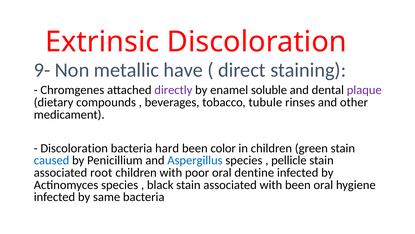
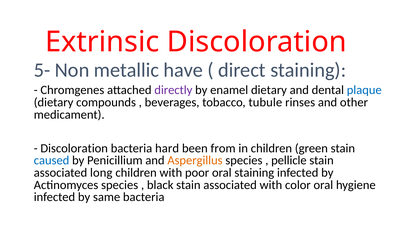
9-: 9- -> 5- (42, 70)
enamel soluble: soluble -> dietary (269, 90)
plaque colour: purple -> blue (364, 90)
color: color -> from (223, 148)
Aspergillus colour: blue -> orange (195, 160)
root: root -> long (101, 172)
oral dentine: dentine -> staining (254, 172)
with been: been -> color (298, 184)
